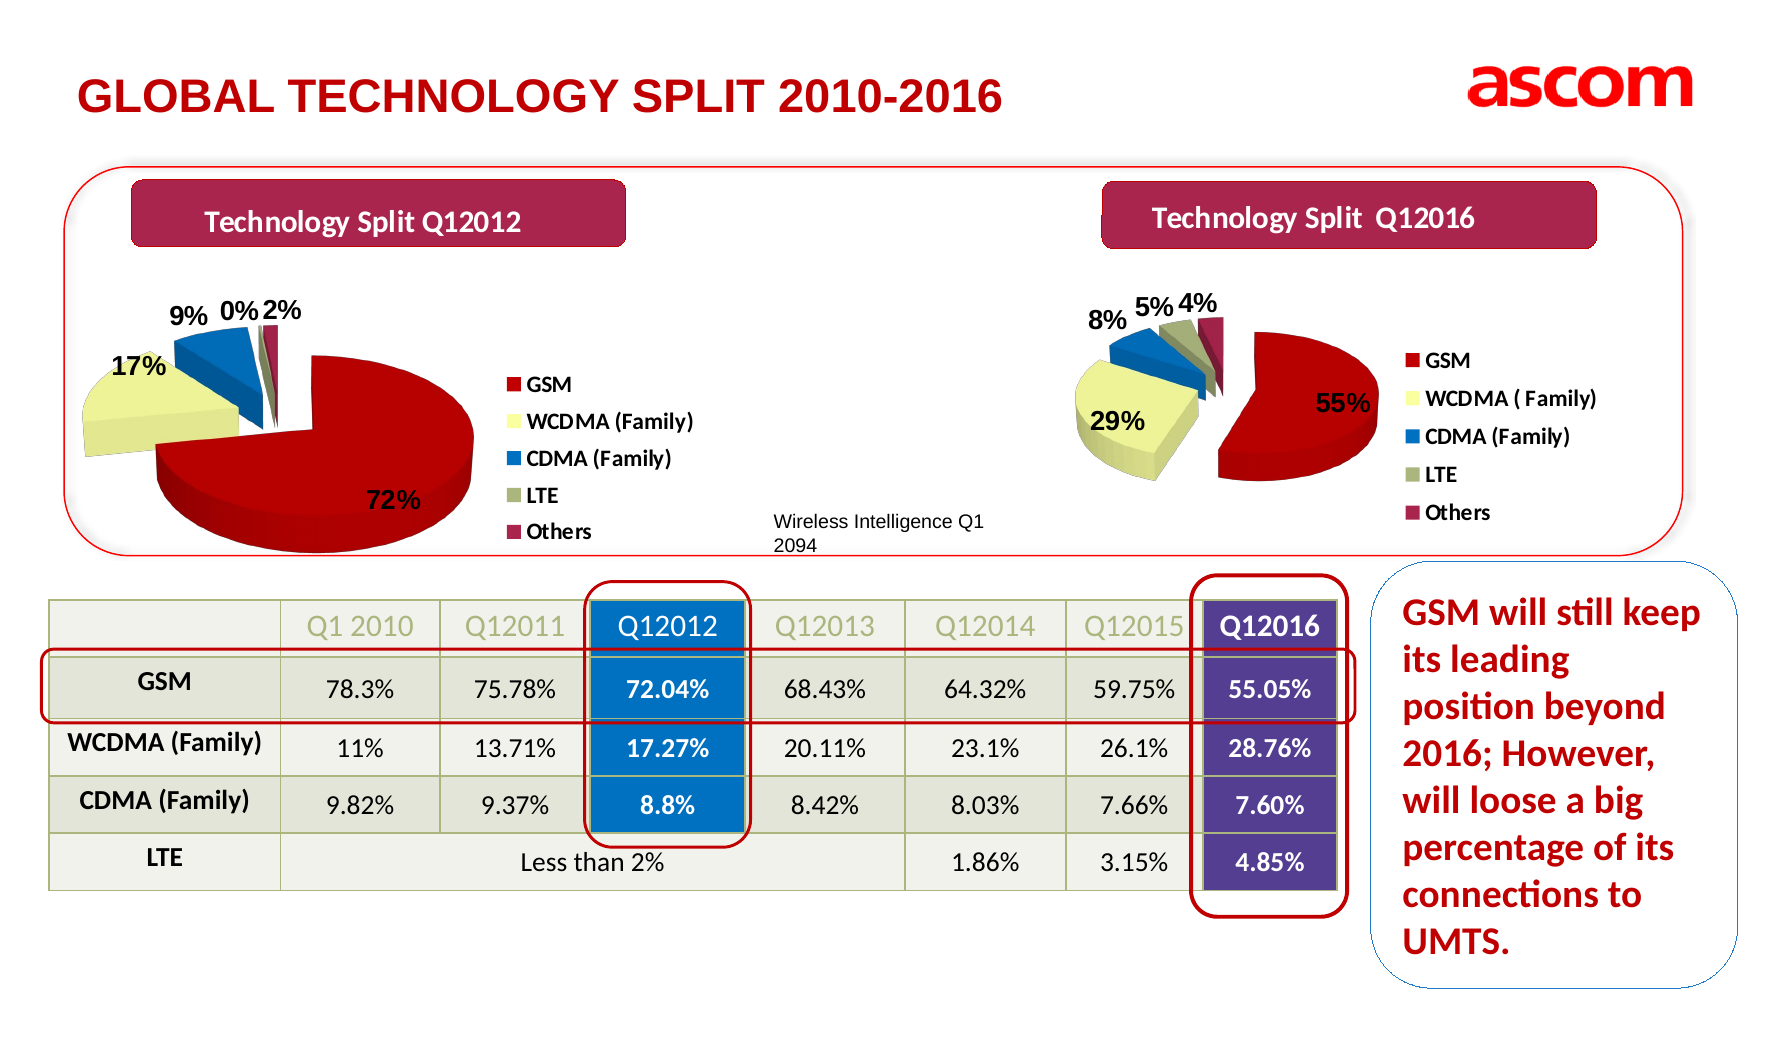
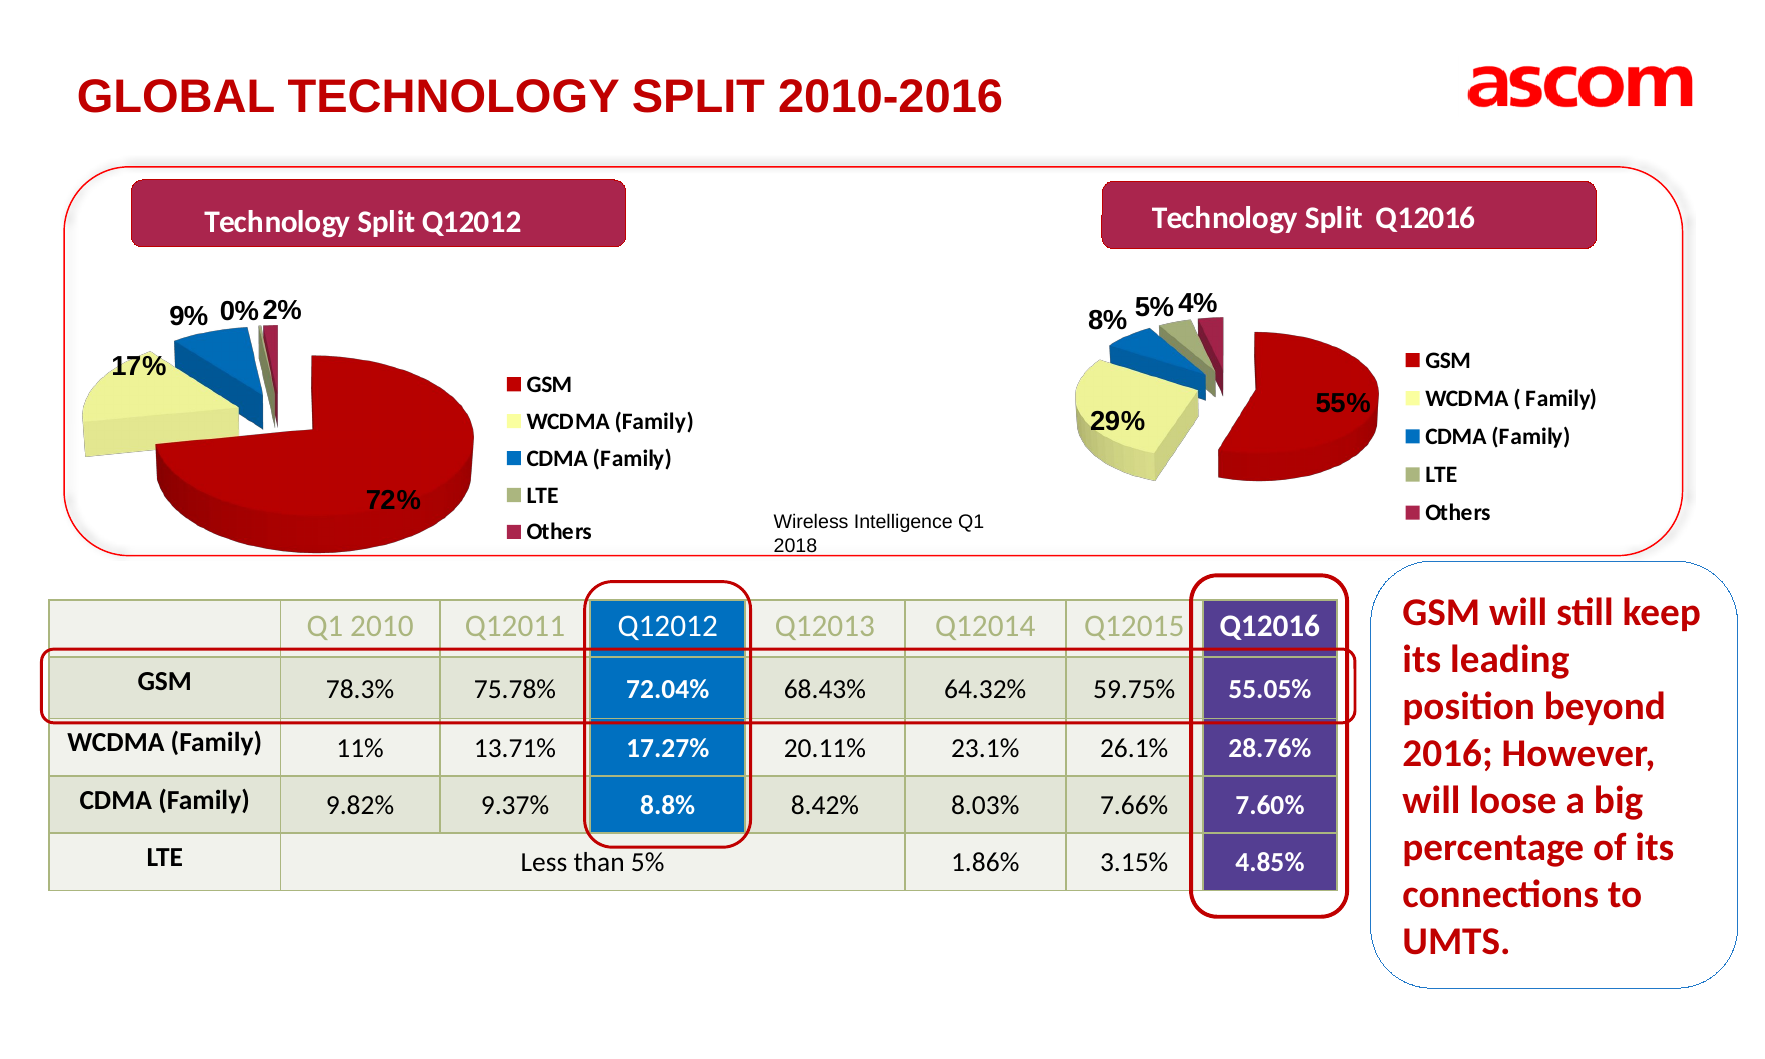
2094: 2094 -> 2018 (795, 546)
than 2%: 2% -> 5% (648, 863)
